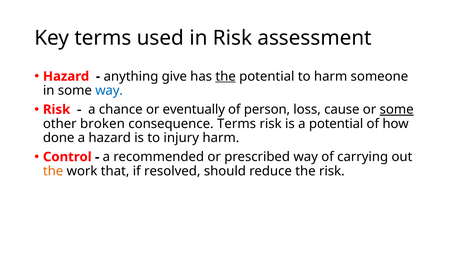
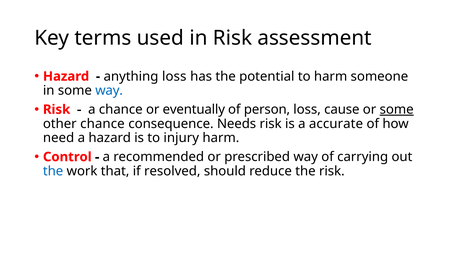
anything give: give -> loss (174, 76)
the underline: present -> none (226, 76)
other broken: broken -> chance (102, 124)
consequence Terms: Terms -> Needs (237, 124)
a potential: potential -> accurate (336, 124)
done: done -> need (59, 138)
the colour: orange -> blue (53, 171)
